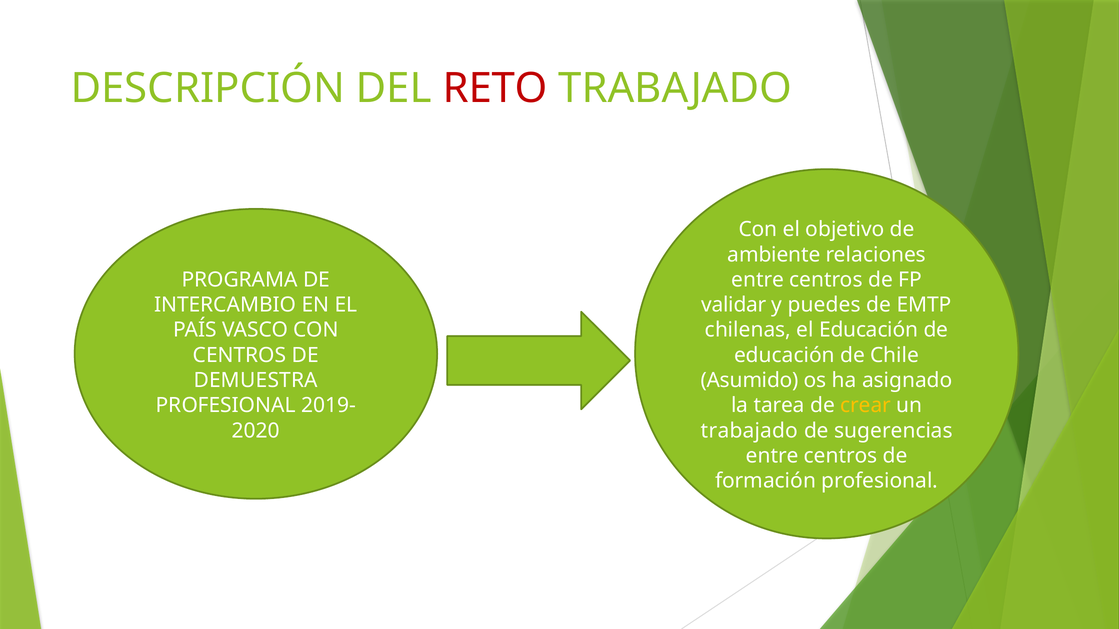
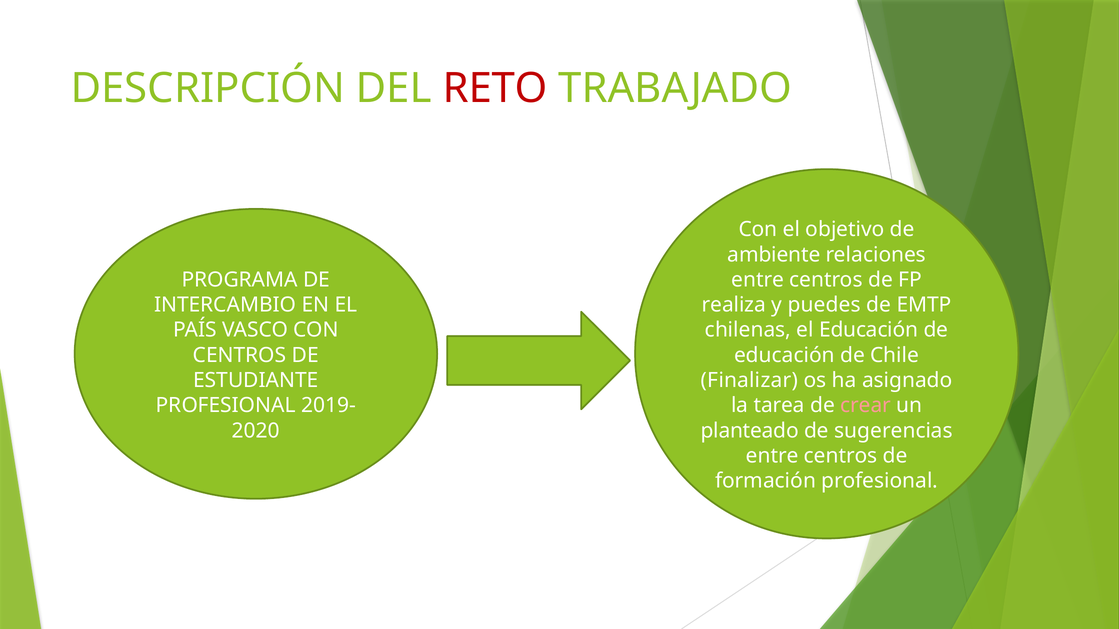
validar: validar -> realiza (734, 305)
DEMUESTRA: DEMUESTRA -> ESTUDIANTE (256, 381)
Asumido: Asumido -> Finalizar (749, 381)
crear colour: yellow -> pink (866, 406)
trabajado: trabajado -> planteado (750, 431)
